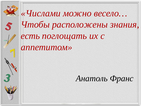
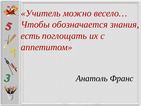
Числами: Числами -> Учитель (41, 13)
расположены: расположены -> обозначается (80, 24)
